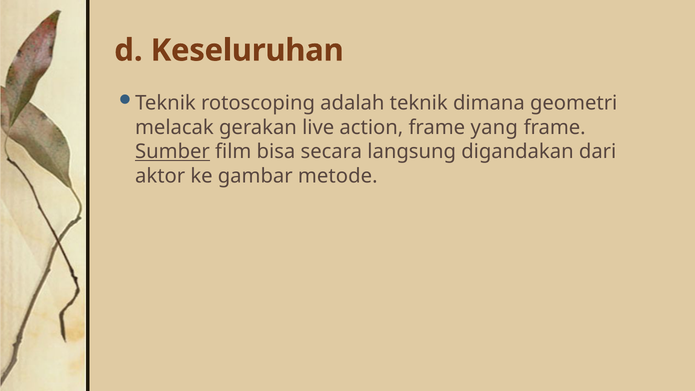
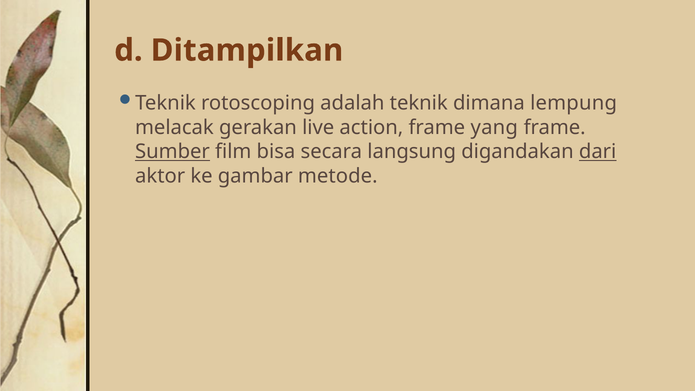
Keseluruhan: Keseluruhan -> Ditampilkan (247, 50)
geometri: geometri -> lempung (574, 103)
dari underline: none -> present (598, 152)
